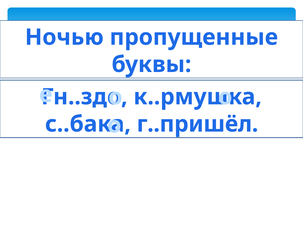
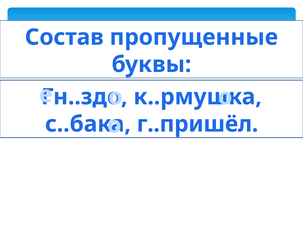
Ночью: Ночью -> Состав (64, 37)
